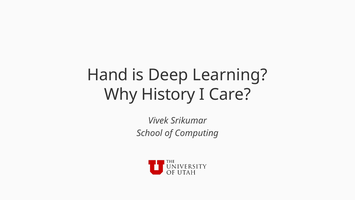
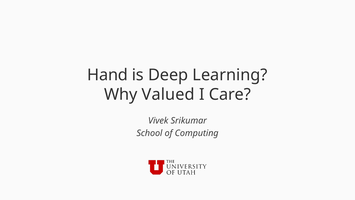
History: History -> Valued (168, 94)
